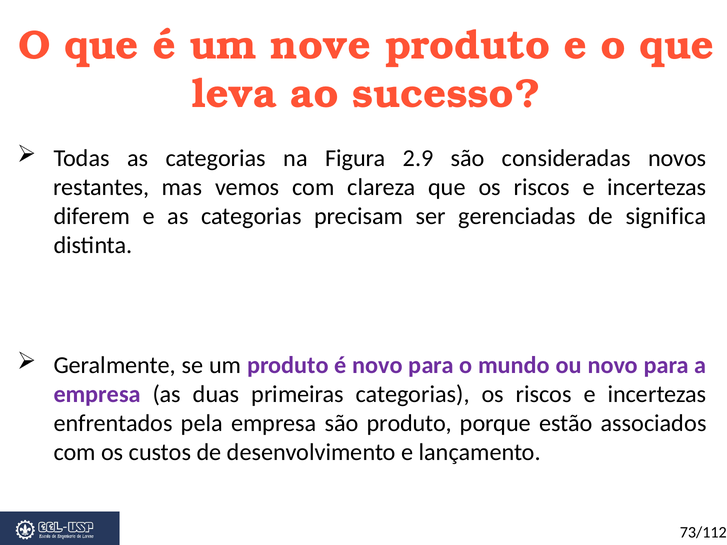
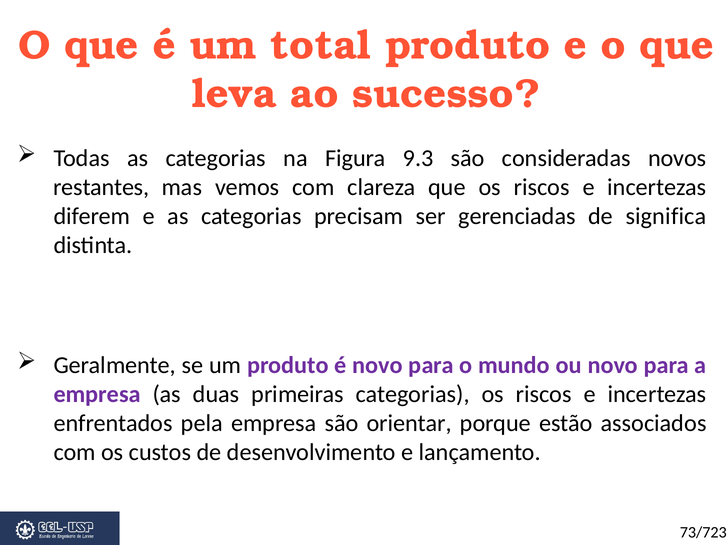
nove: nove -> total (321, 46)
2.9: 2.9 -> 9.3 (418, 158)
são produto: produto -> orientar (409, 424)
73/112: 73/112 -> 73/723 (703, 533)
